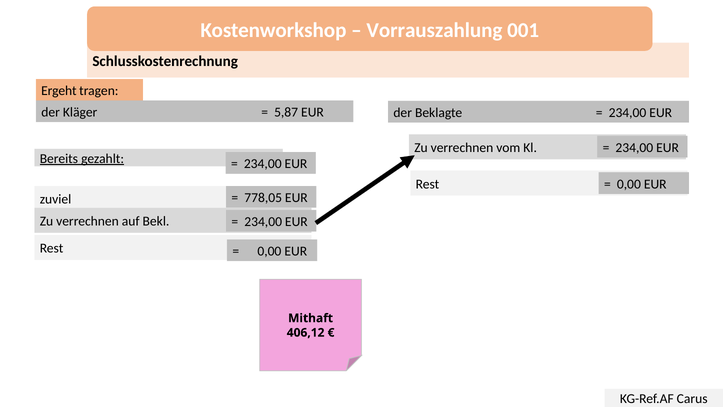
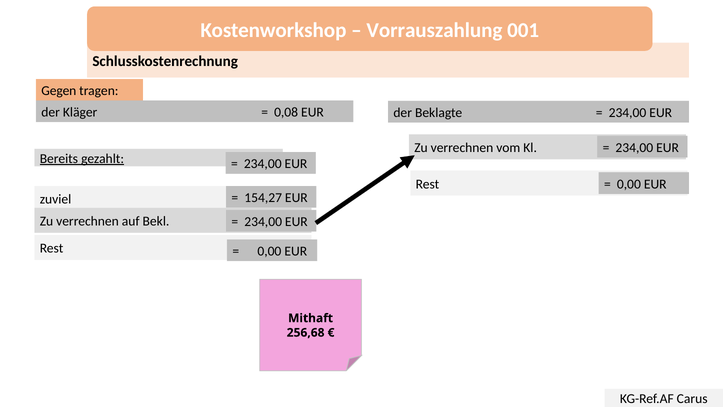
Ergeht: Ergeht -> Gegen (59, 91)
5,87: 5,87 -> 0,08 (286, 112)
778,05: 778,05 -> 154,27 (263, 198)
406,12: 406,12 -> 256,68 (306, 332)
